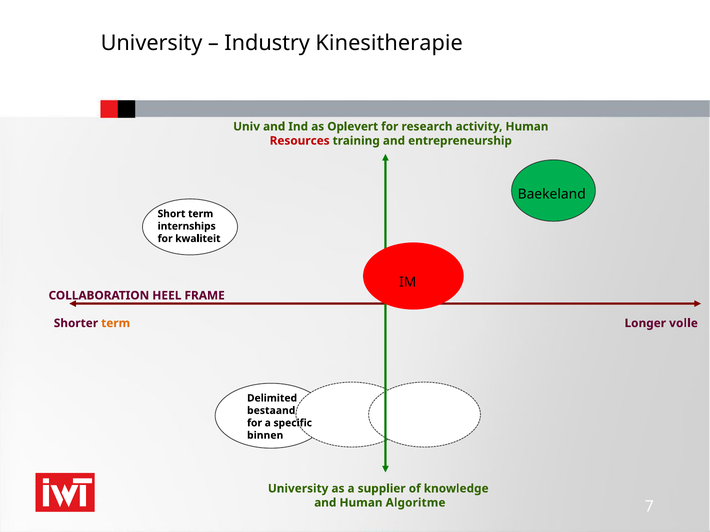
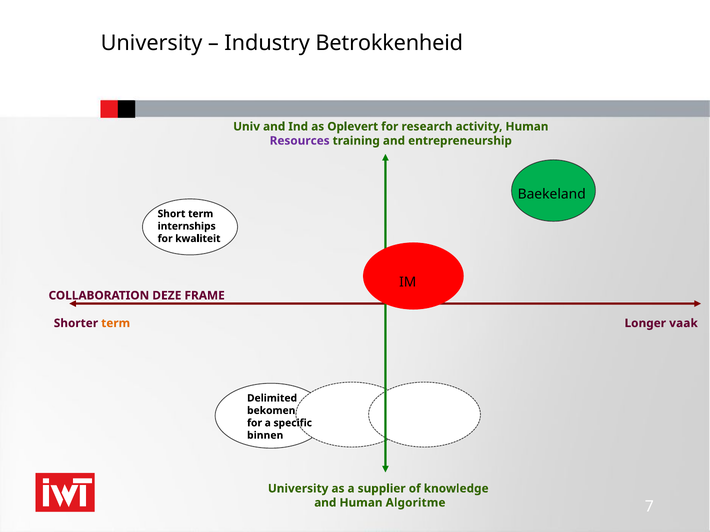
Kinesitherapie: Kinesitherapie -> Betrokkenheid (389, 43)
Resources colour: red -> purple (300, 141)
HEEL: HEEL -> DEZE (167, 296)
volle: volle -> vaak (684, 324)
bestaand: bestaand -> bekomen (271, 411)
